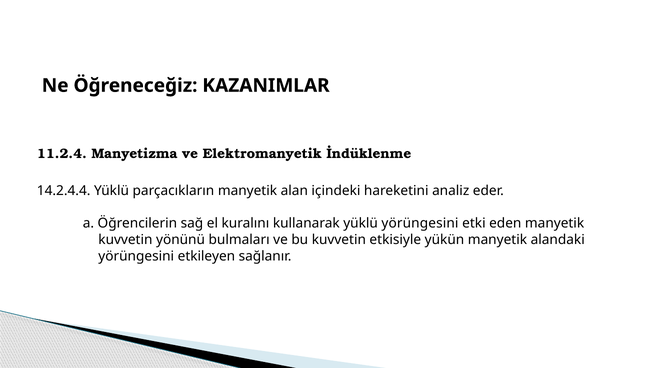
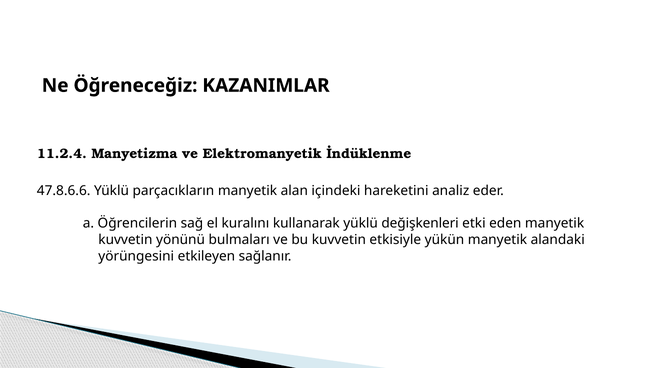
14.2.4.4: 14.2.4.4 -> 47.8.6.6 (64, 191)
yüklü yörüngesini: yörüngesini -> değişkenleri (420, 223)
